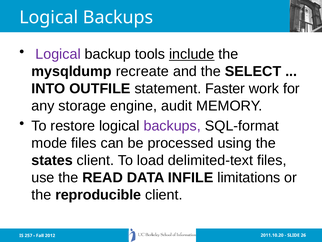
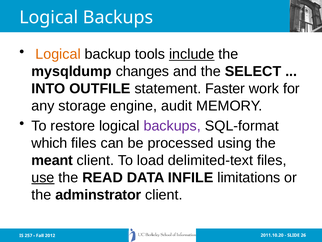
Logical colour: purple -> orange (58, 54)
recreate: recreate -> changes (142, 71)
mode: mode -> which (49, 143)
states: states -> meant (52, 160)
use underline: none -> present (43, 177)
reproducible: reproducible -> adminstrator (98, 194)
